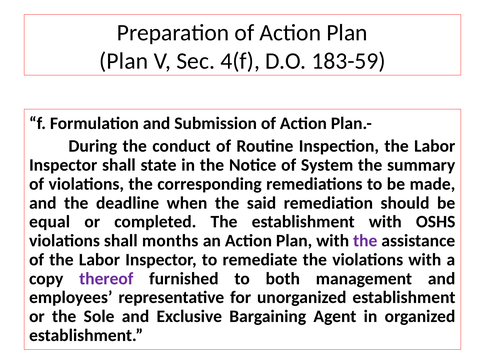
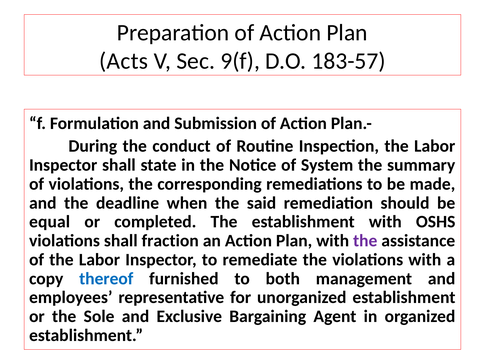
Plan: Plan -> Acts (124, 61)
4(f: 4(f -> 9(f (240, 61)
183-59: 183-59 -> 183-57 (349, 61)
months: months -> fraction (170, 241)
thereof colour: purple -> blue (106, 278)
